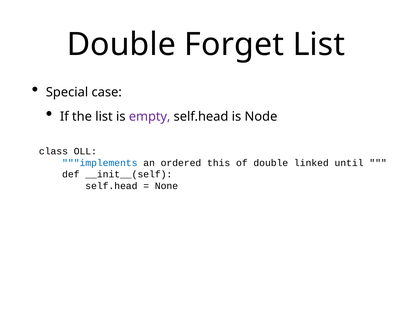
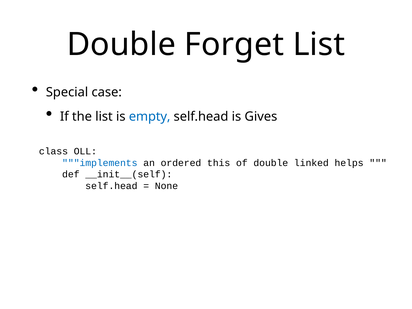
empty colour: purple -> blue (150, 117)
Node: Node -> Gives (261, 117)
until: until -> helps (349, 163)
